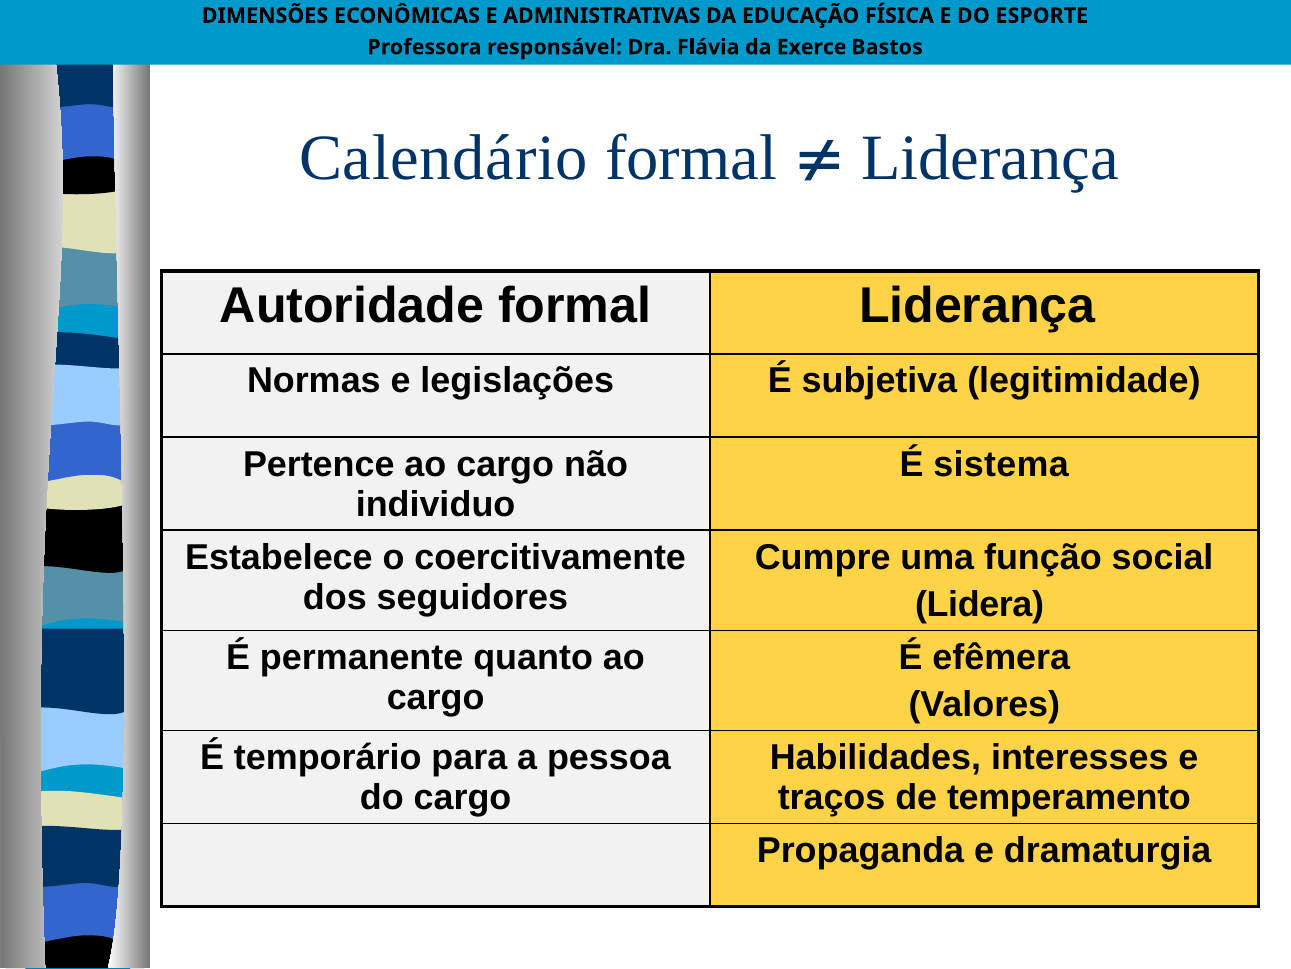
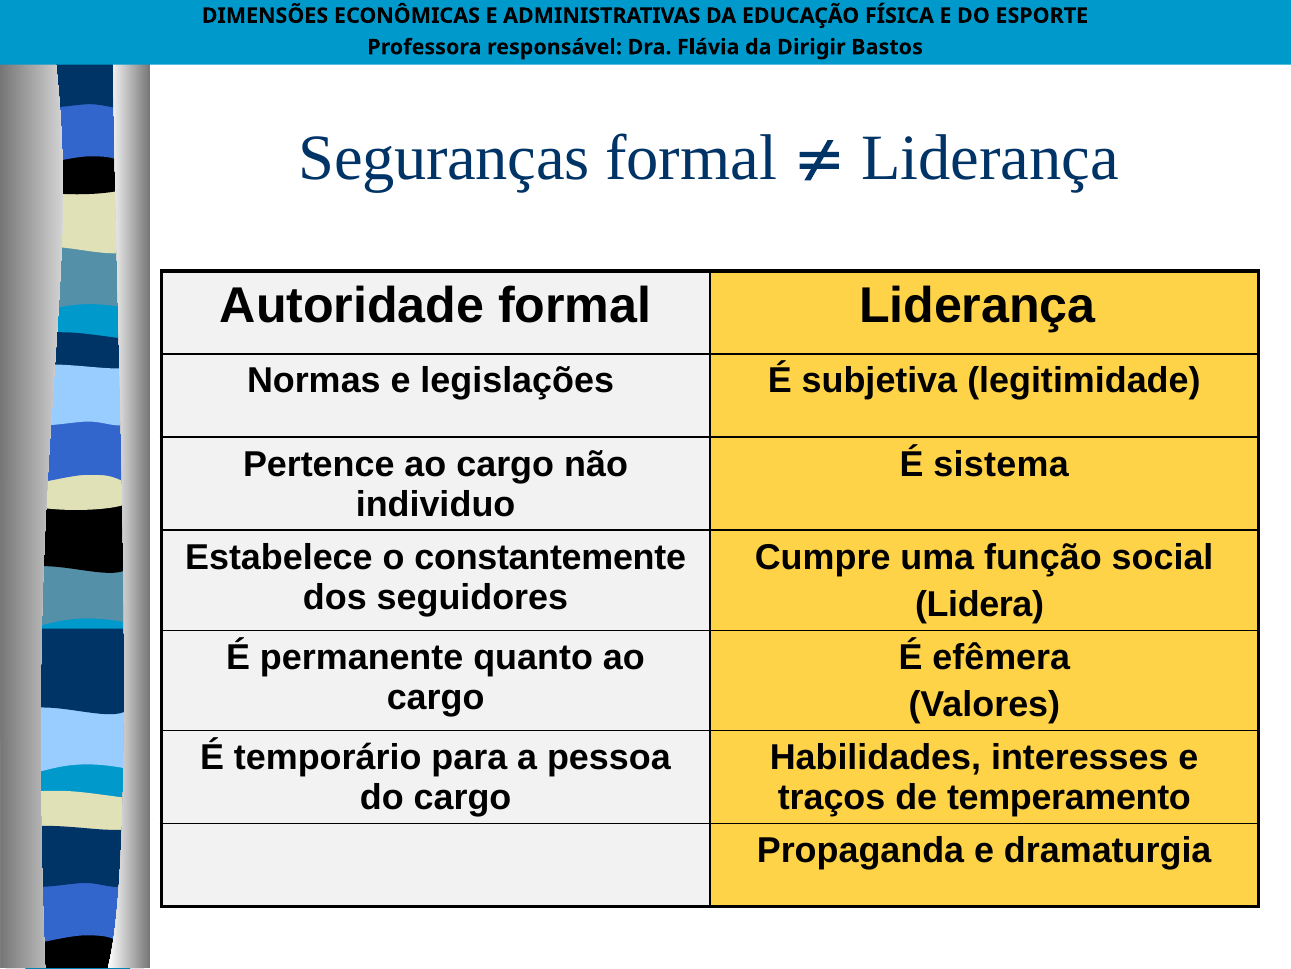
Exerce: Exerce -> Dirigir (811, 47)
Calendário: Calendário -> Seguranças (444, 158)
coercitivamente: coercitivamente -> constantemente (550, 557)
